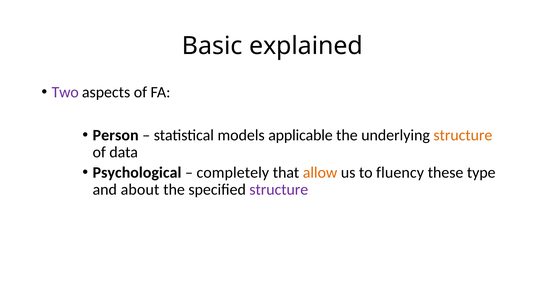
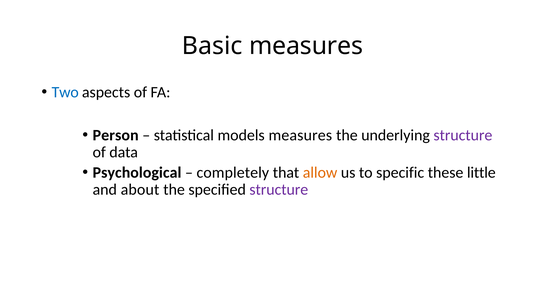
Basic explained: explained -> measures (306, 46)
Two colour: purple -> blue (65, 92)
models applicable: applicable -> measures (300, 135)
structure colour: orange -> purple (463, 135)
fluency: fluency -> specific (400, 172)
type: type -> little (481, 172)
